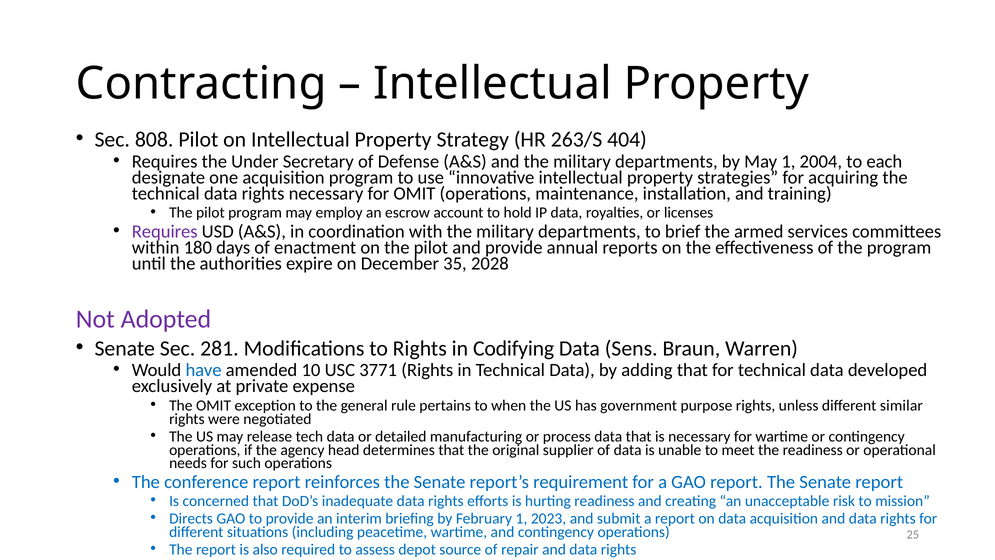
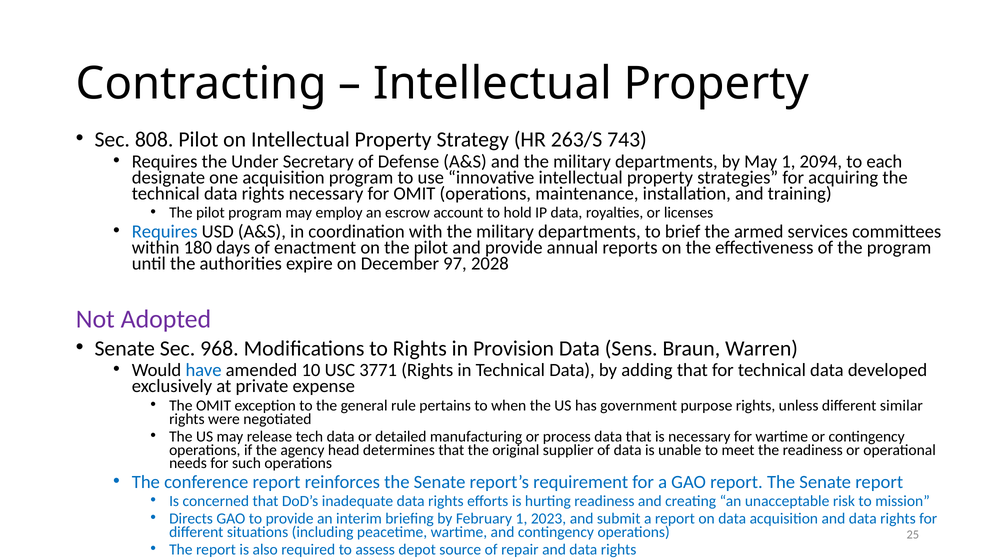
404: 404 -> 743 (627, 139)
2004: 2004 -> 2094 (821, 161)
Requires colour: purple -> blue (165, 231)
35: 35 -> 97 (455, 264)
281: 281 -> 968 (219, 348)
Codifying: Codifying -> Provision (514, 348)
